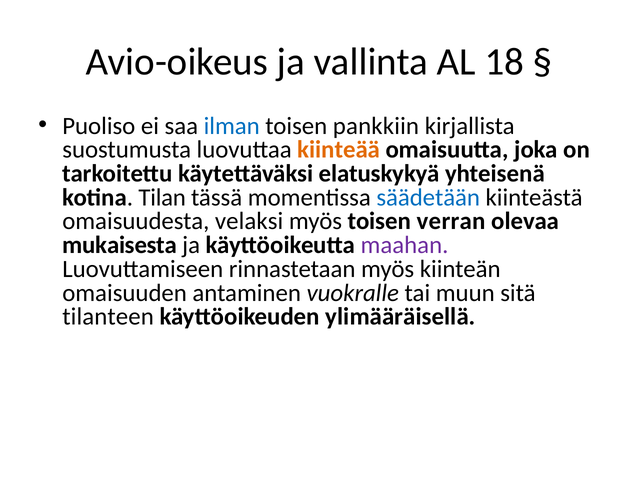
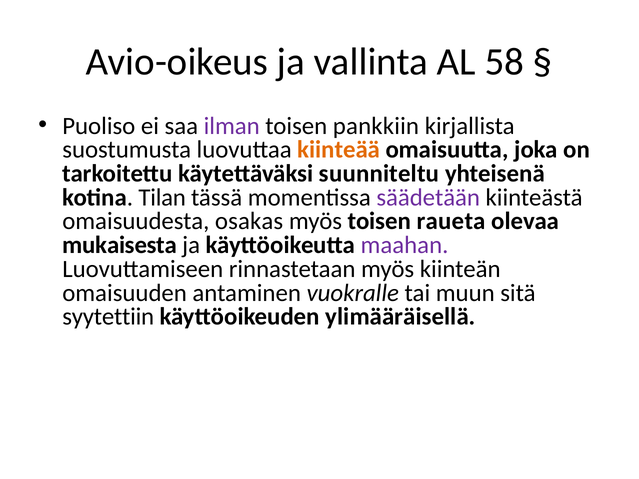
18: 18 -> 58 (504, 62)
ilman colour: blue -> purple (232, 126)
elatuskykyä: elatuskykyä -> suunniteltu (379, 174)
säädetään colour: blue -> purple (428, 198)
velaksi: velaksi -> osakas (249, 221)
verran: verran -> raueta (451, 221)
tilanteen: tilanteen -> syytettiin (108, 317)
